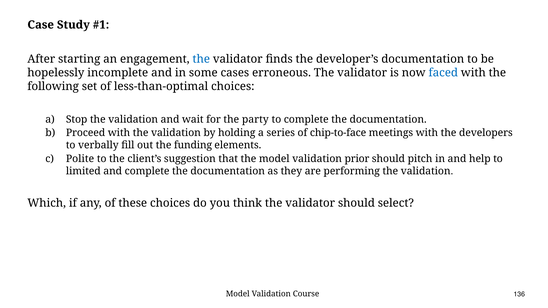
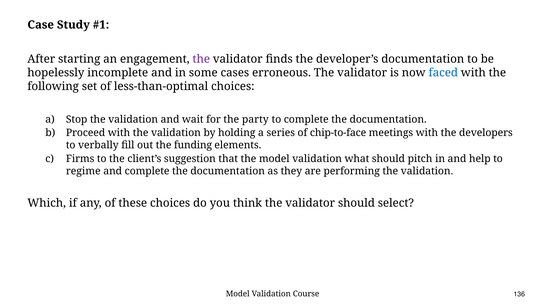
the colour: blue -> purple (201, 59)
Polite: Polite -> Firms (80, 159)
prior: prior -> what (357, 159)
limited: limited -> regime (83, 171)
